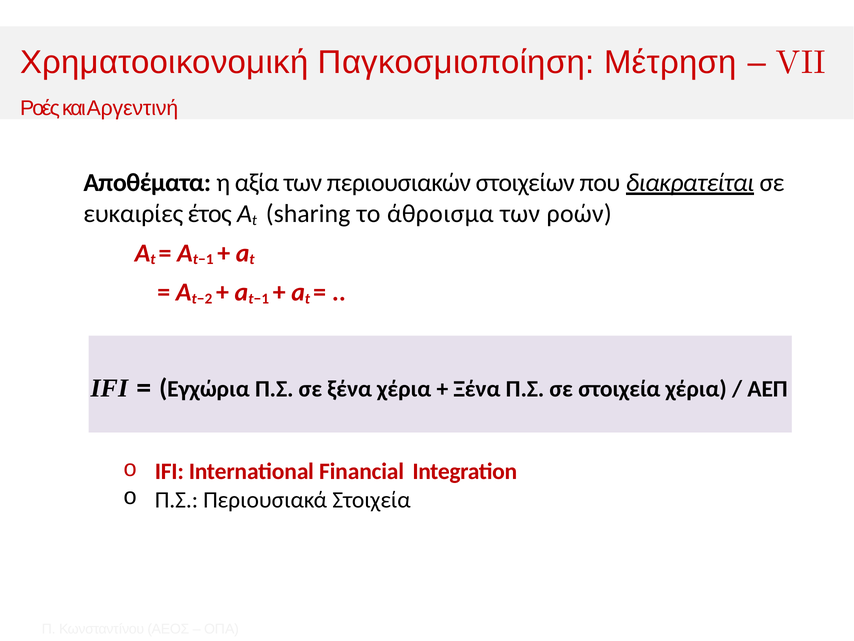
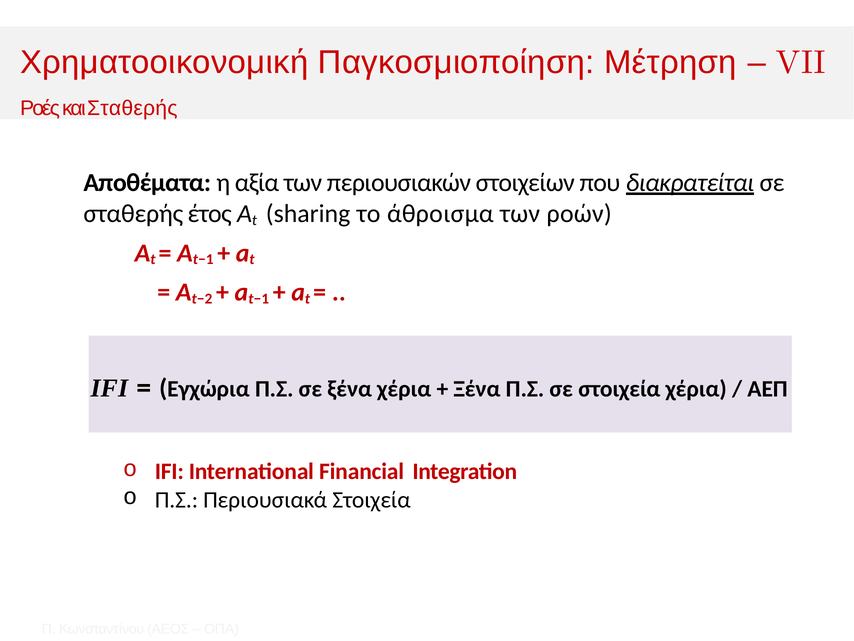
και Αργεντινή: Αργεντινή -> Σταθερής (132, 108)
ευκαιρίες: ευκαιρίες -> σταθερής (133, 214)
